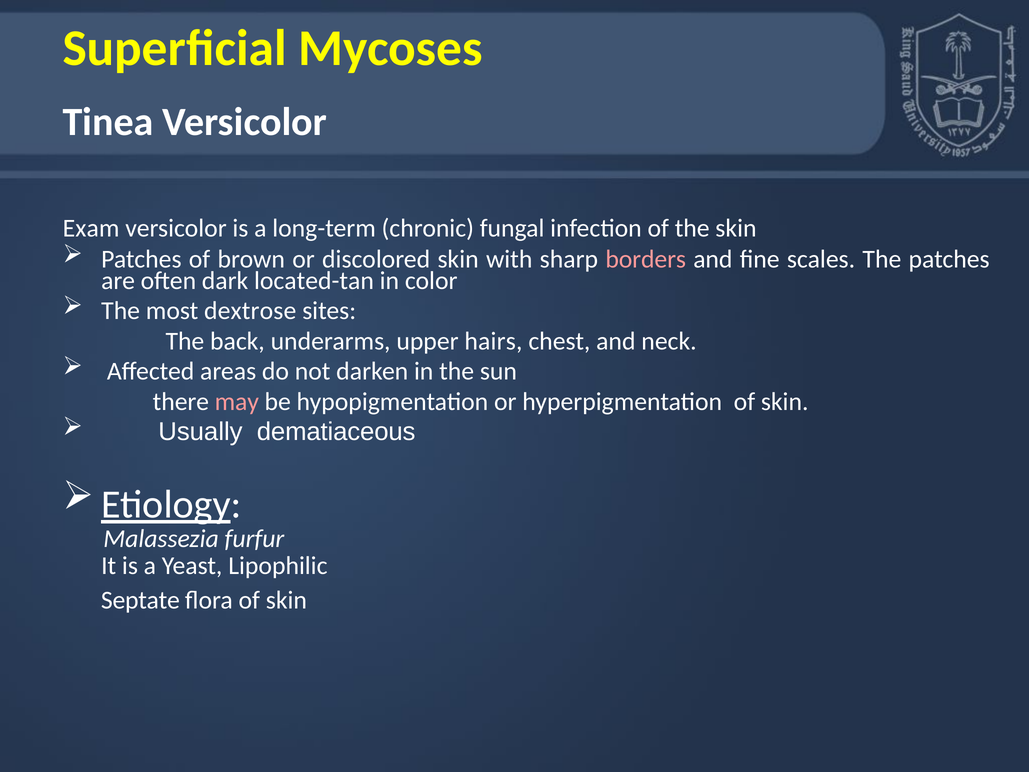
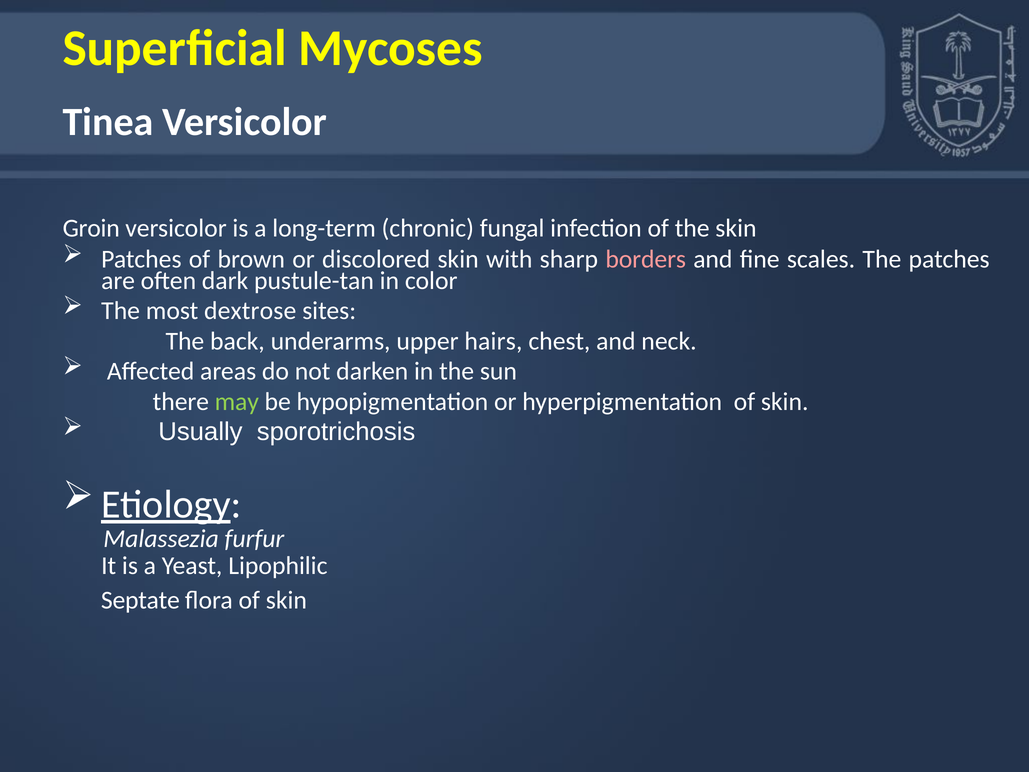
Exam: Exam -> Groin (91, 228)
located-tan: located-tan -> pustule-tan (314, 281)
may colour: pink -> light green (237, 401)
dematiaceous: dematiaceous -> sporotrichosis (336, 432)
